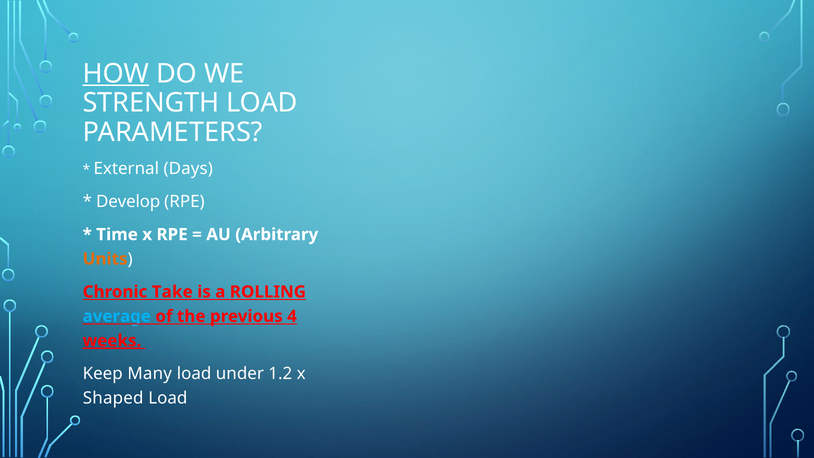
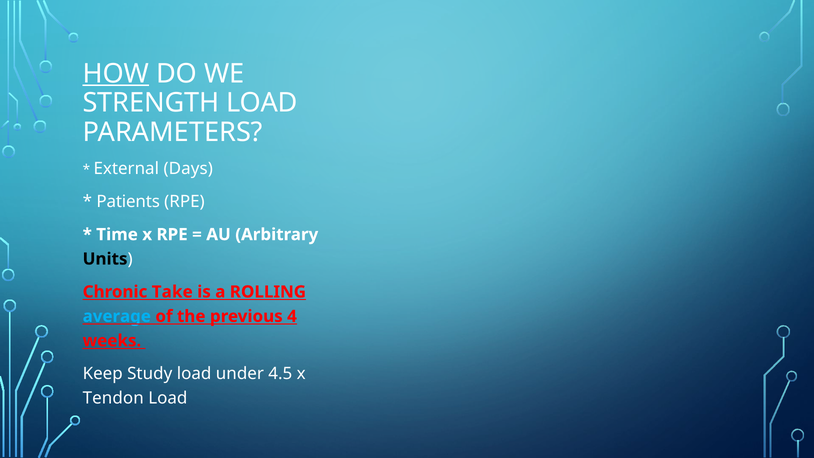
Develop: Develop -> Patients (128, 202)
Units colour: orange -> black (105, 259)
weeks underline: present -> none (112, 341)
Many: Many -> Study (150, 374)
1.2: 1.2 -> 4.5 (280, 374)
Shaped: Shaped -> Tendon (113, 398)
